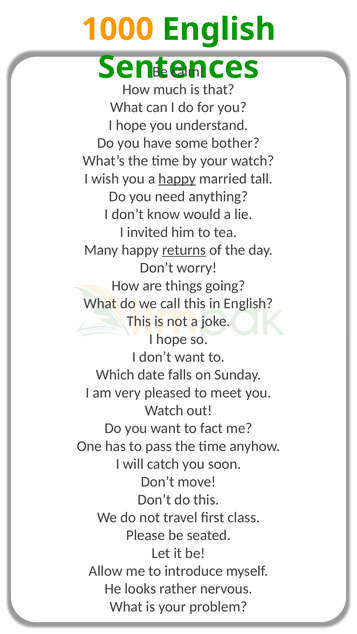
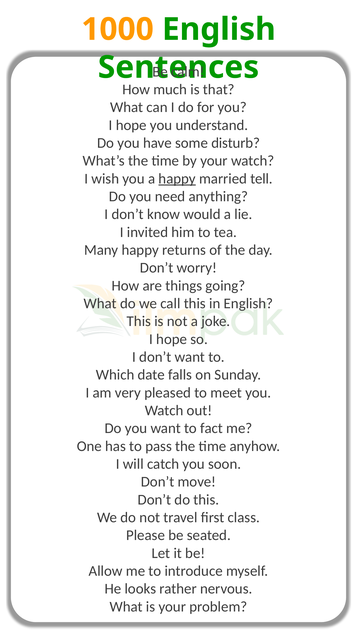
bother: bother -> disturb (236, 143)
tall: tall -> tell (261, 179)
returns underline: present -> none (184, 250)
